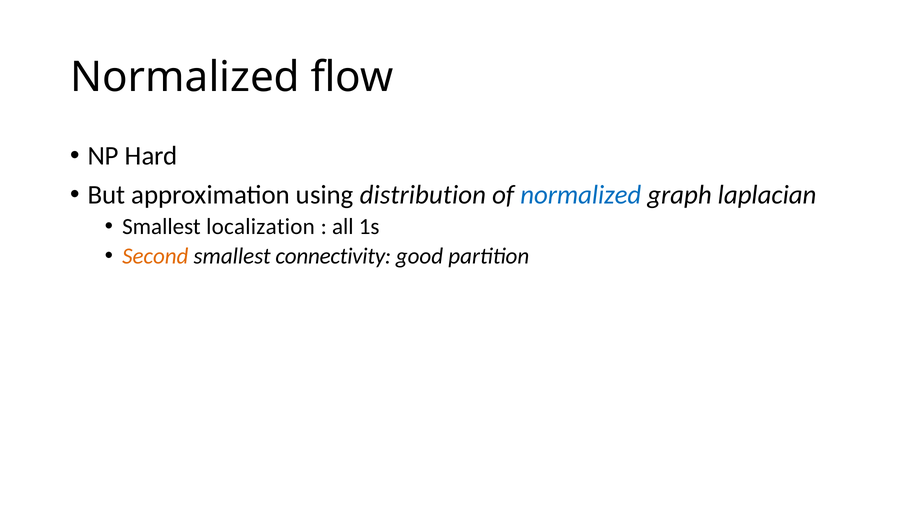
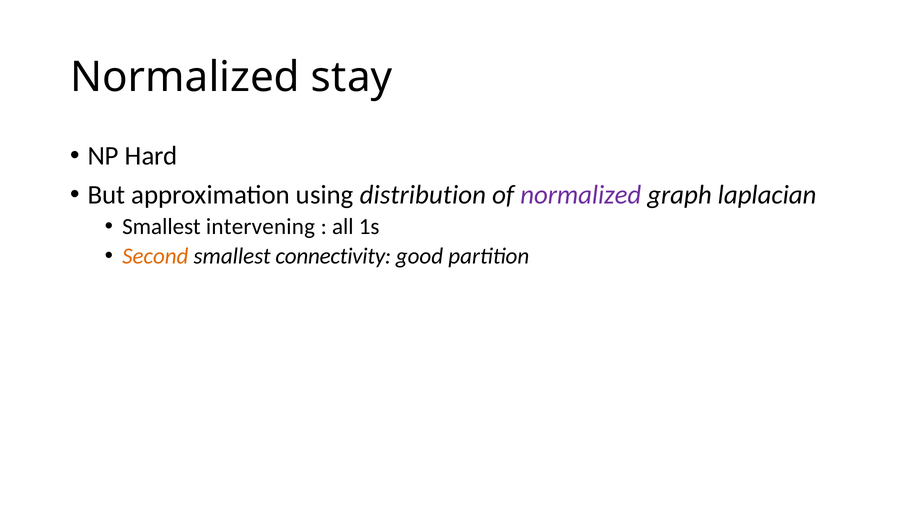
flow: flow -> stay (352, 77)
normalized colour: blue -> purple (581, 195)
localization: localization -> intervening (261, 226)
